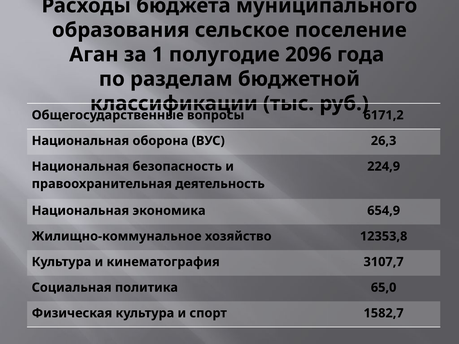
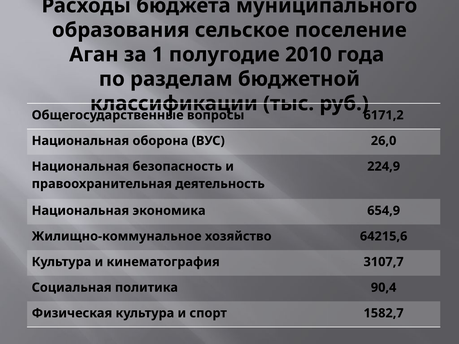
2096: 2096 -> 2010 (308, 55)
26,3: 26,3 -> 26,0 (384, 141)
12353,8: 12353,8 -> 64215,6 (384, 236)
65,0: 65,0 -> 90,4 (384, 288)
